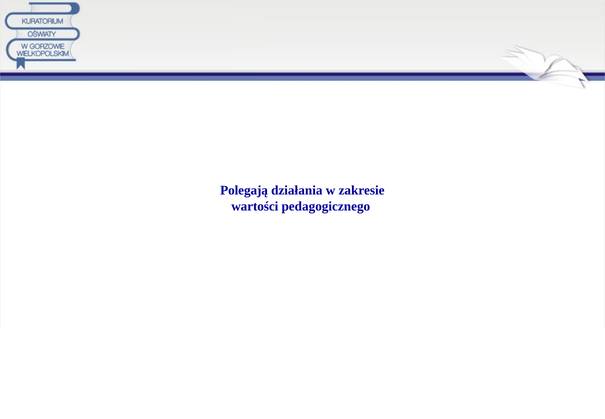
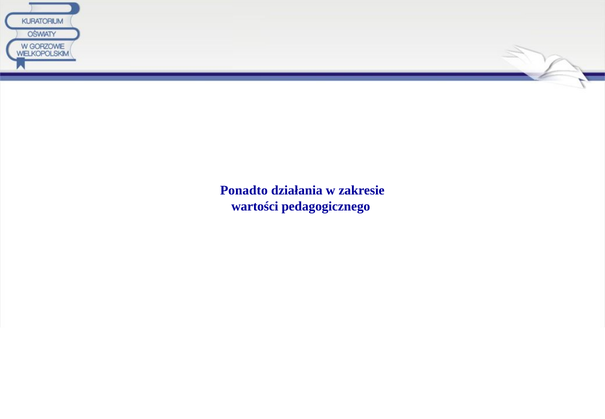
Polegają: Polegają -> Ponadto (244, 191)
